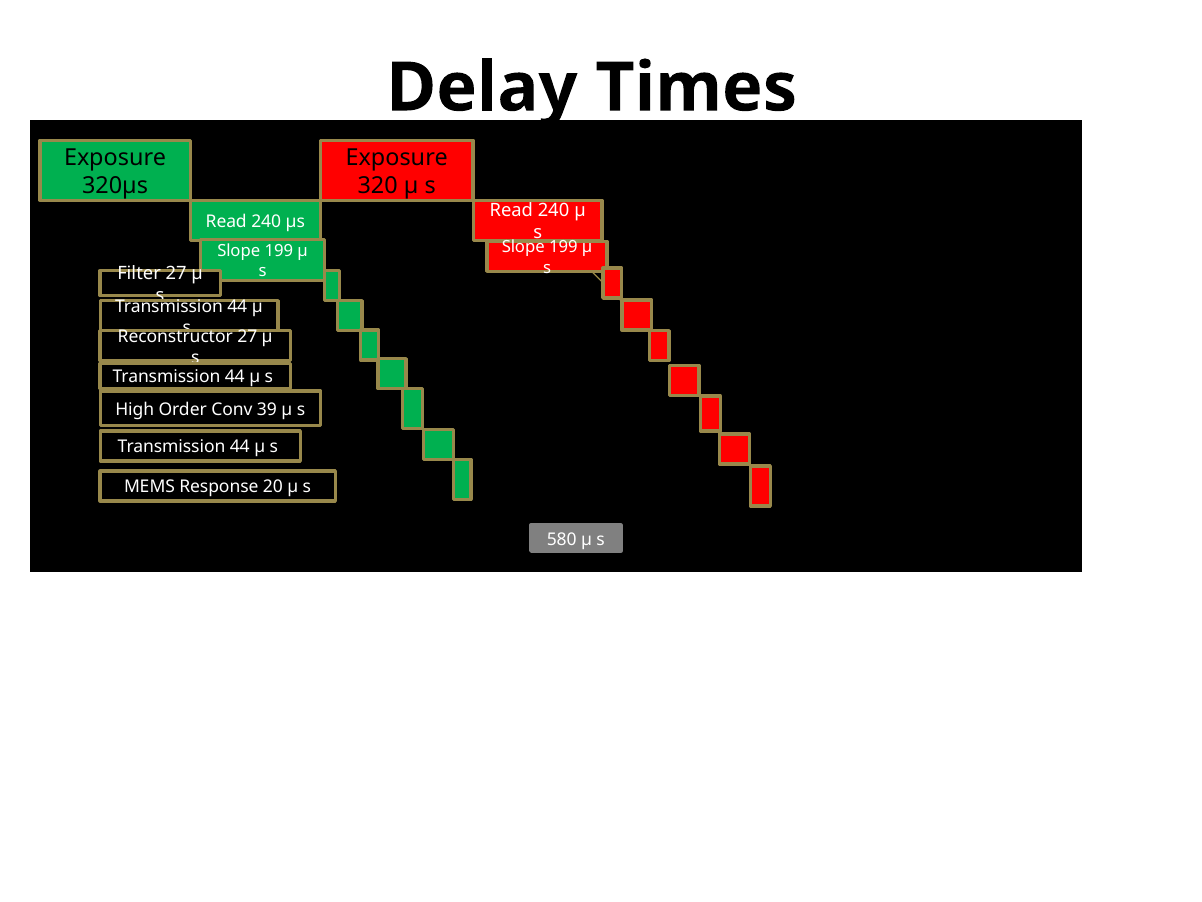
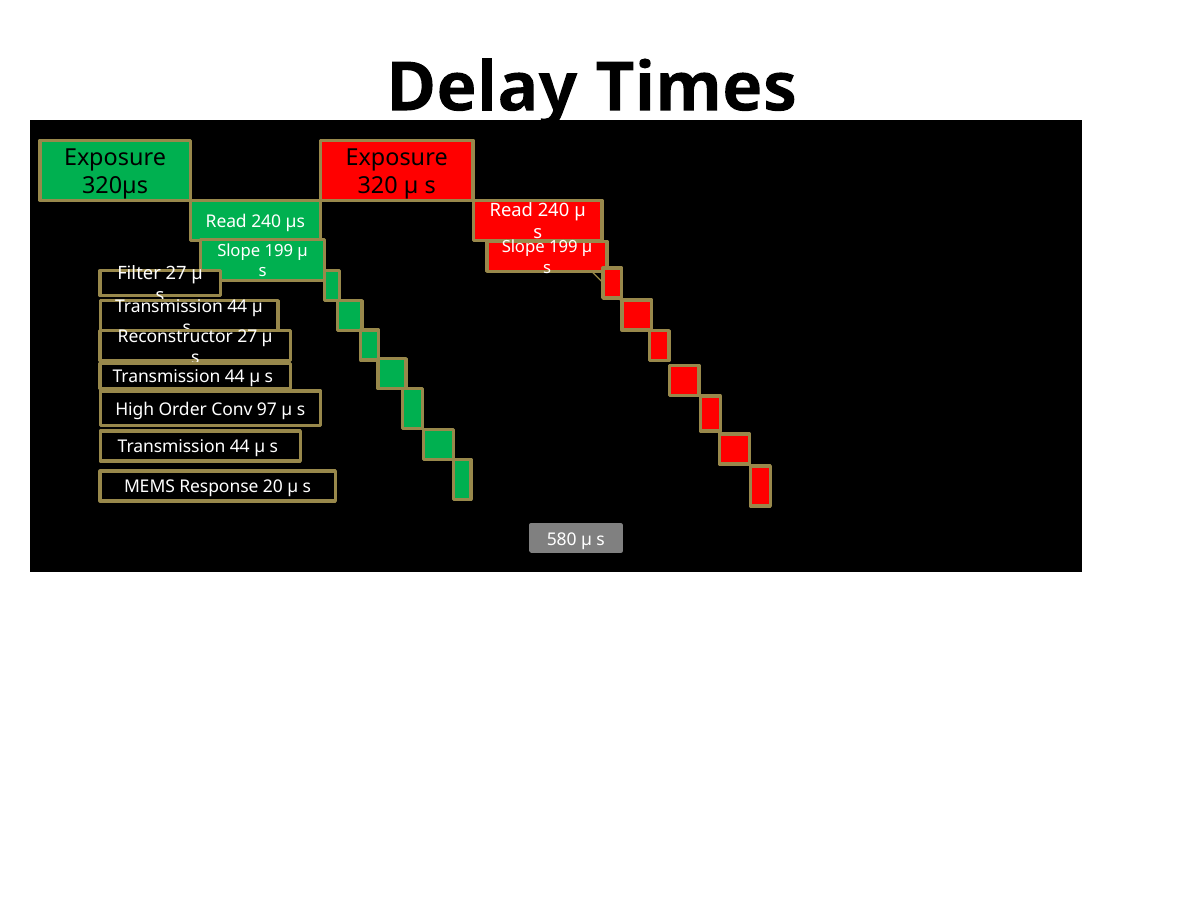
39: 39 -> 97 (267, 409)
